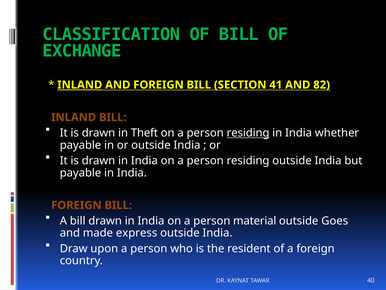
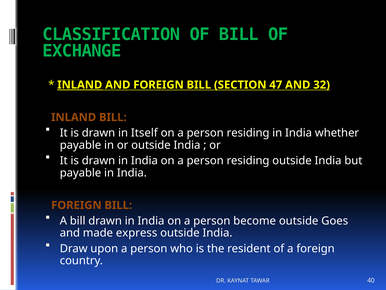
41: 41 -> 47 (276, 85)
82: 82 -> 32 (322, 85)
Theft: Theft -> Itself (144, 133)
residing underline: present -> none (248, 133)
material: material -> become (255, 220)
